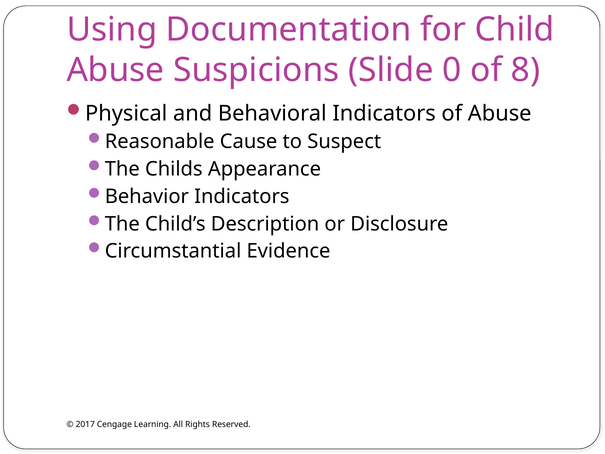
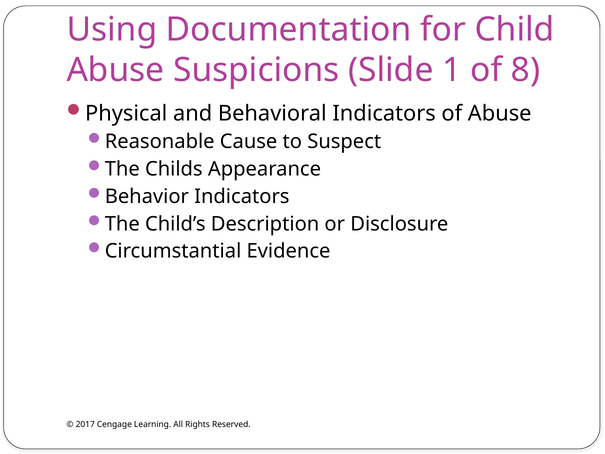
0: 0 -> 1 (452, 70)
